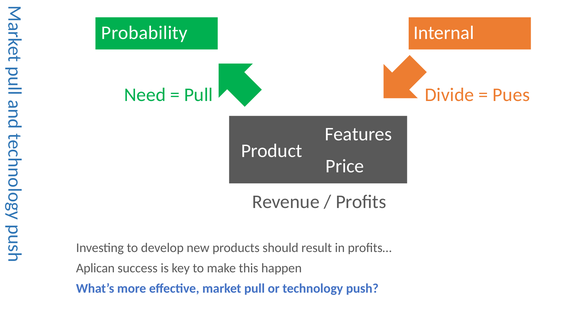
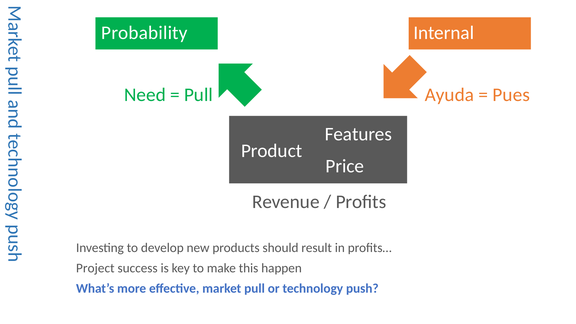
Divide: Divide -> Ayuda (449, 95)
Aplican: Aplican -> Project (95, 268)
